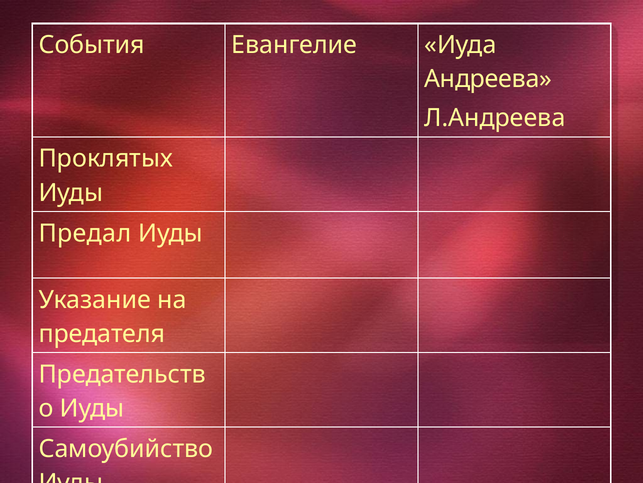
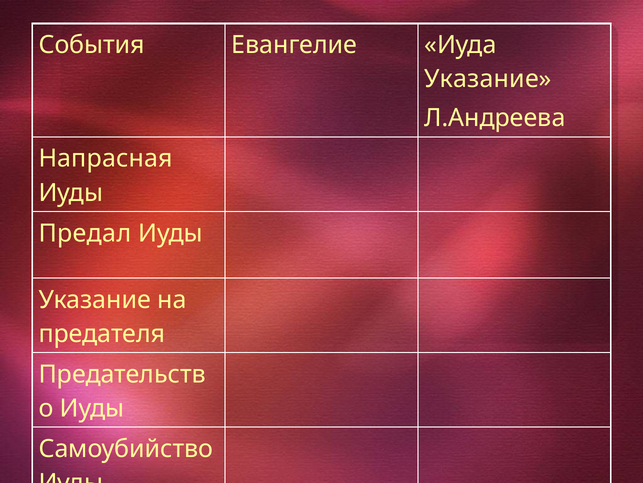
Андреева: Андреева -> Указание (488, 79)
Проклятых: Проклятых -> Напрасная (106, 158)
